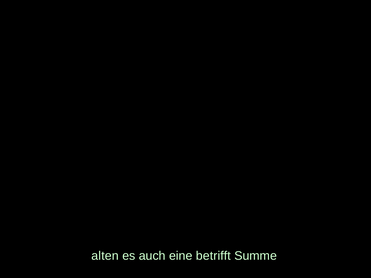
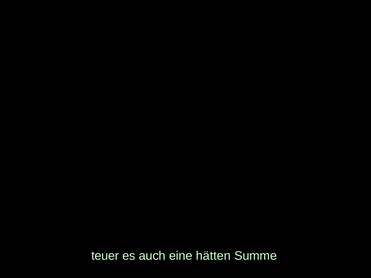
alten: alten -> teuer (105, 256)
betrifft: betrifft -> hätten (213, 256)
